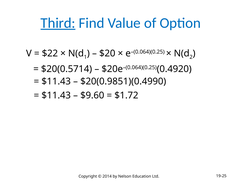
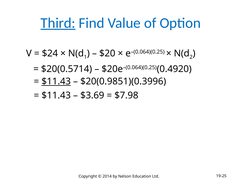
$22: $22 -> $24 (50, 53)
$11.43 underline: none -> present (56, 81)
$20(0.9851)(0.4990: $20(0.9851)(0.4990 -> $20(0.9851)(0.3996 (123, 81)
$9.60: $9.60 -> $3.69 (92, 95)
$1.72: $1.72 -> $7.98 (126, 95)
